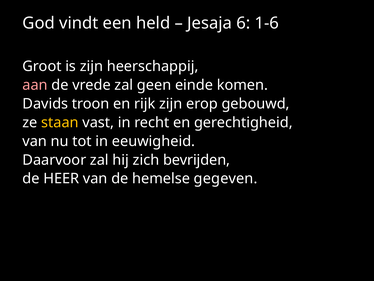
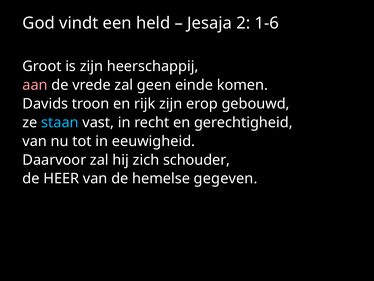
6: 6 -> 2 (243, 23)
staan colour: yellow -> light blue (60, 122)
bevrijden: bevrijden -> schouder (197, 160)
